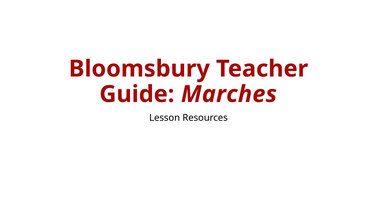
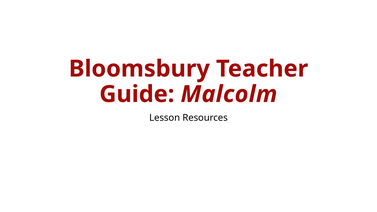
Marches: Marches -> Malcolm (229, 94)
